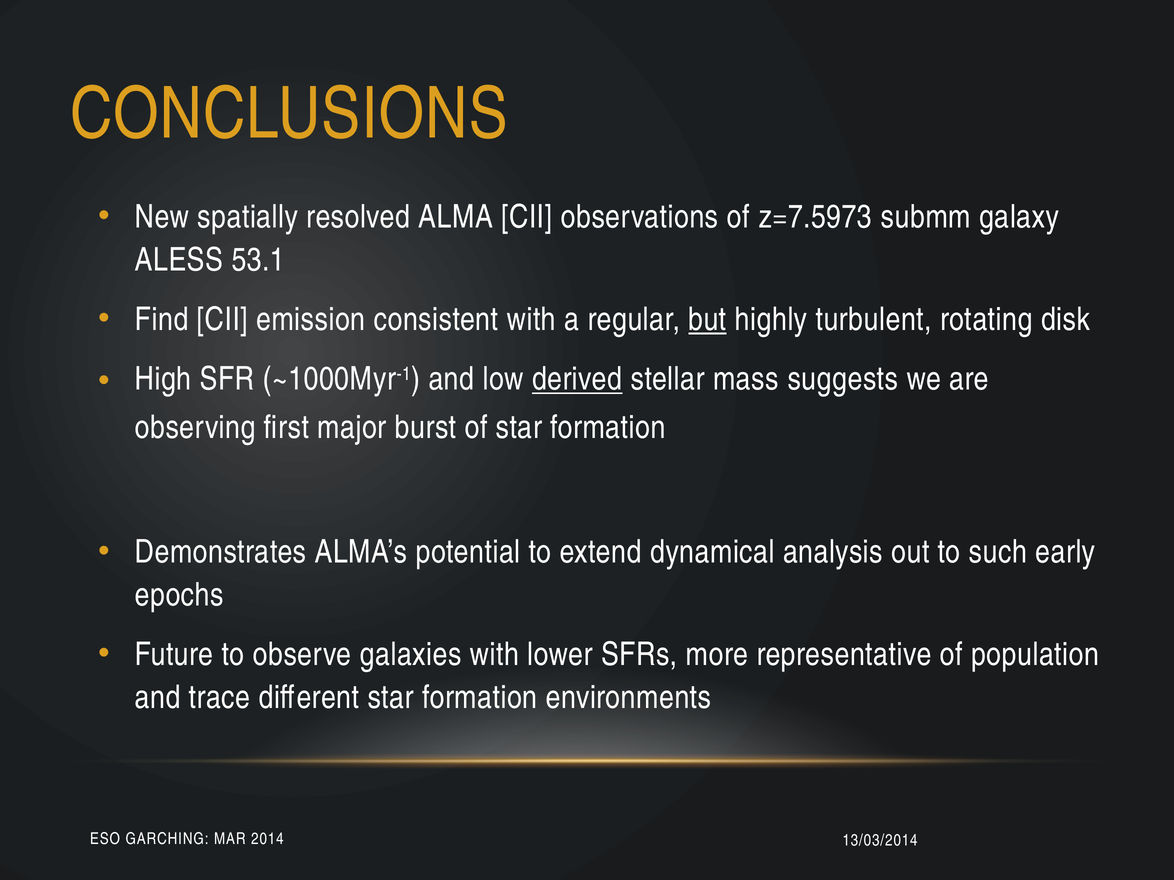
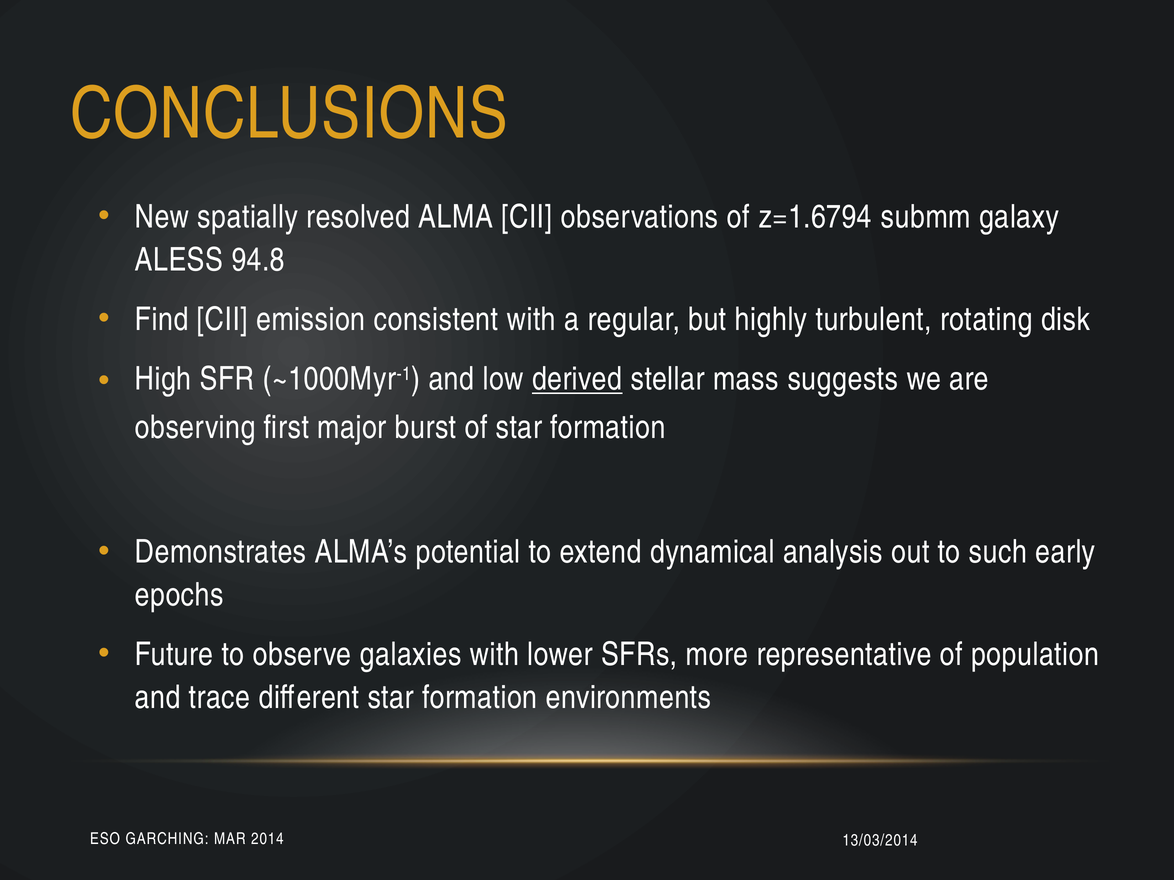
z=7.5973: z=7.5973 -> z=1.6794 (815, 217)
53.1: 53.1 -> 94.8 (258, 260)
but underline: present -> none (707, 320)
